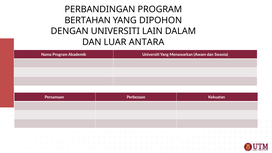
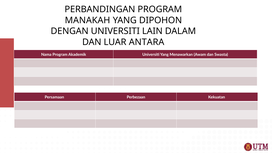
BERTAHAN: BERTAHAN -> MANAKAH (88, 20)
